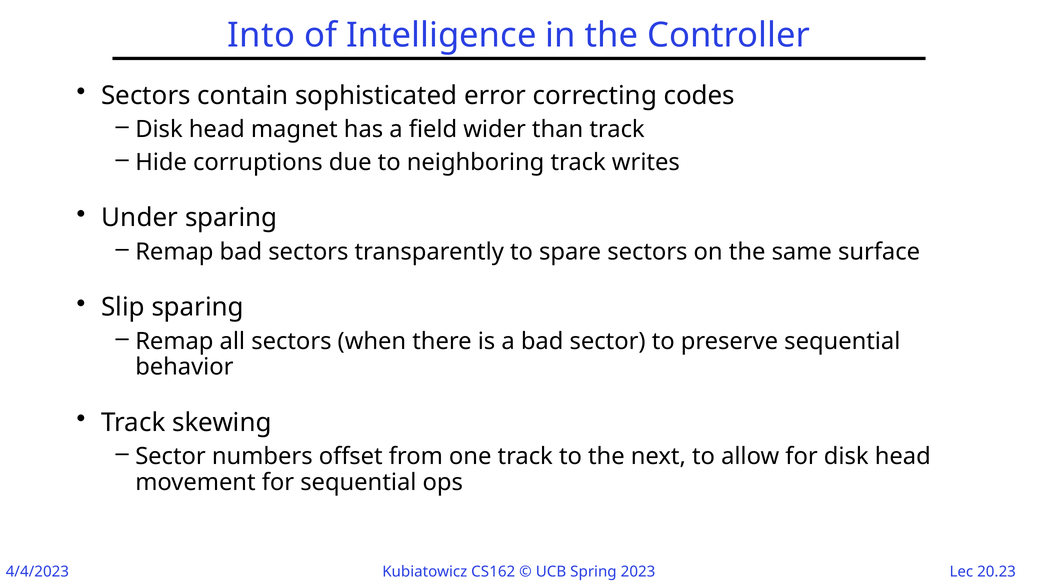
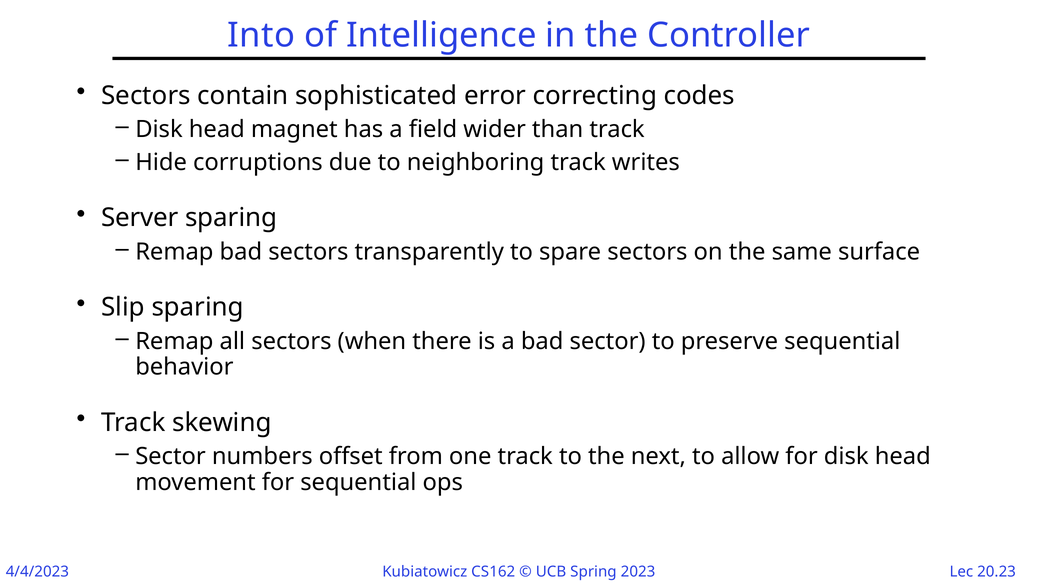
Under: Under -> Server (140, 218)
